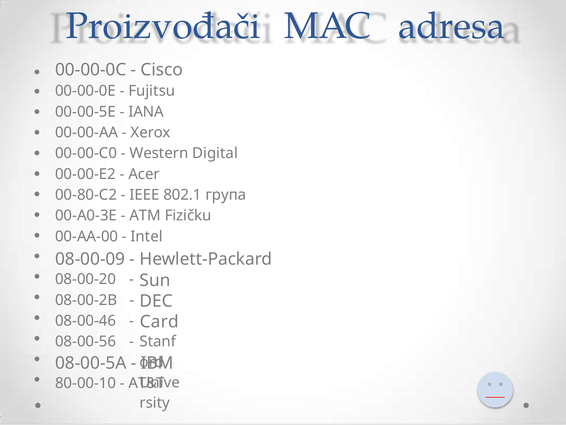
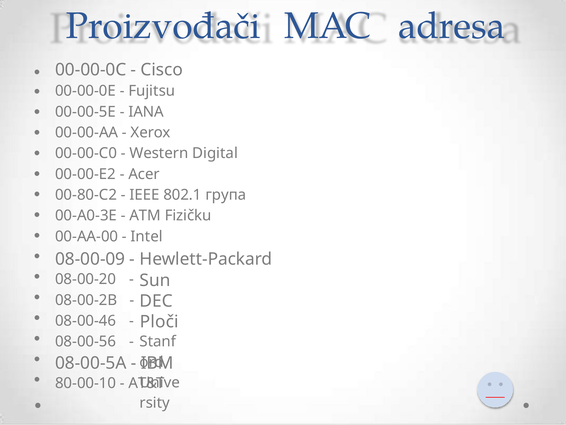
Card: Card -> Ploči (159, 322)
